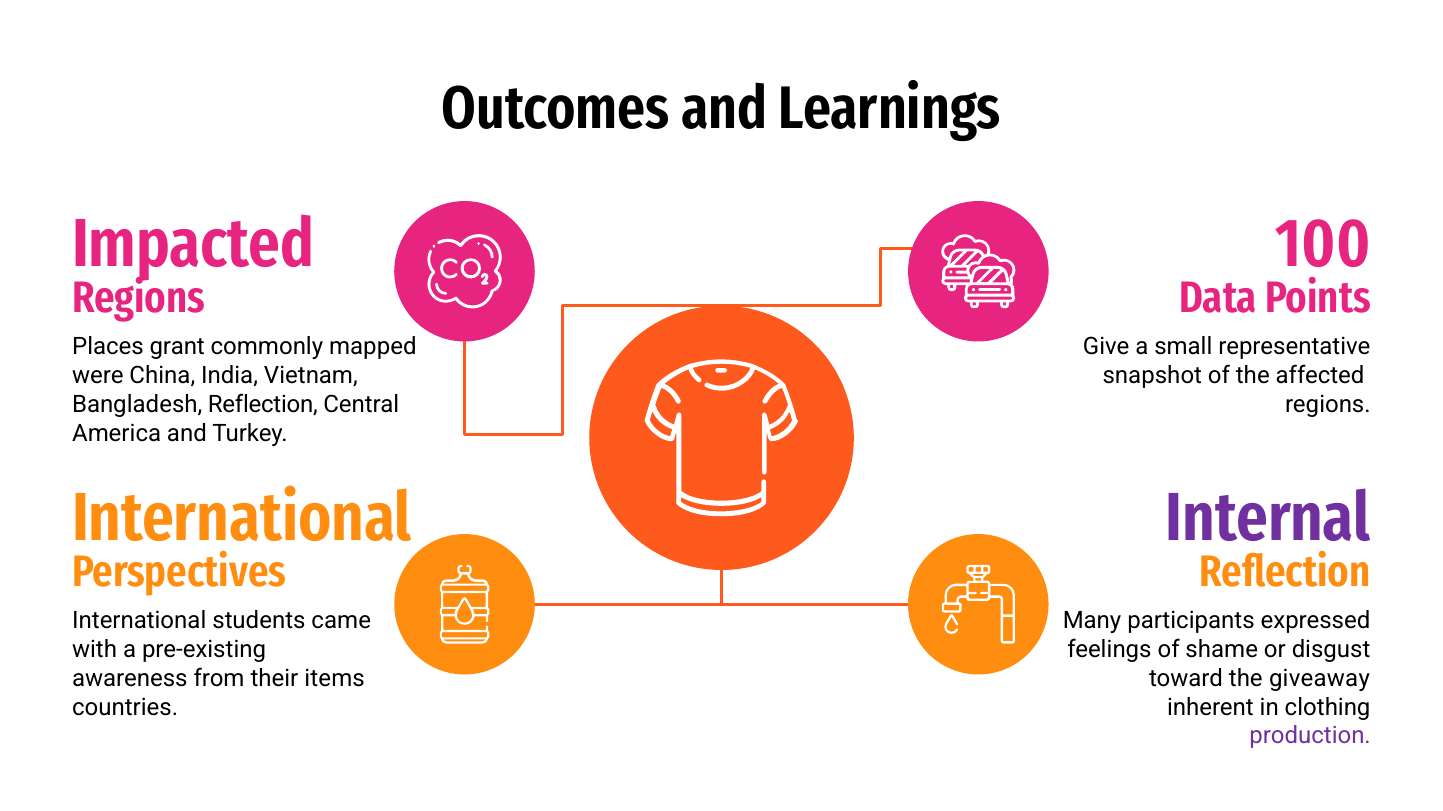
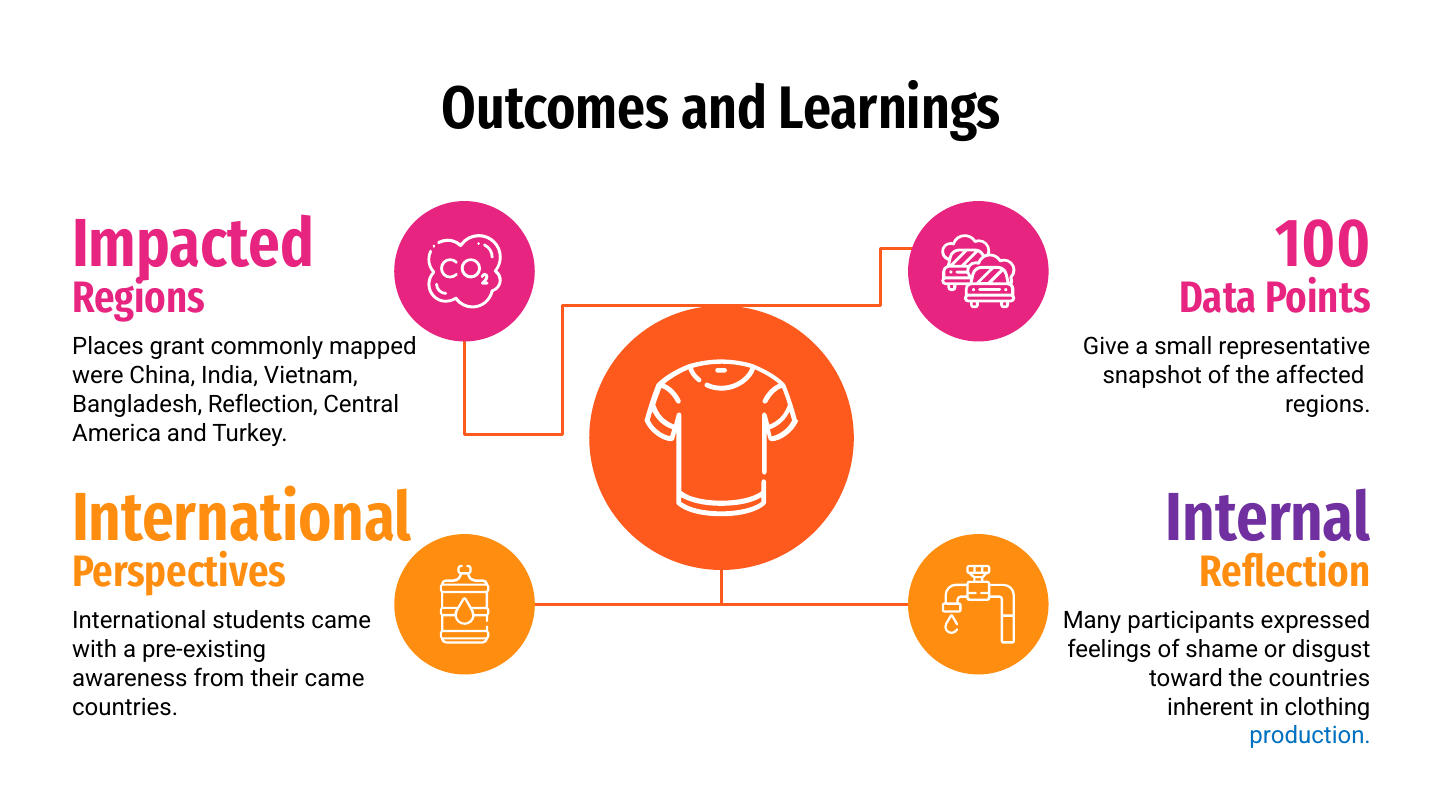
their items: items -> came (335, 679)
the giveaway: giveaway -> countries (1319, 679)
production colour: purple -> blue (1310, 737)
